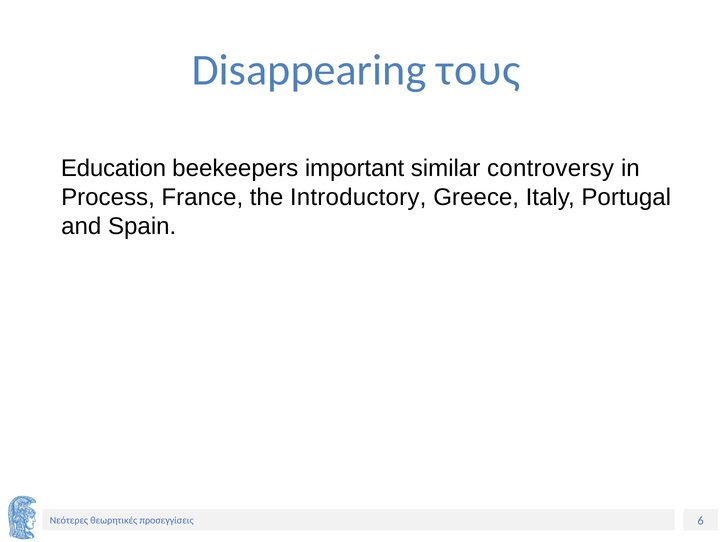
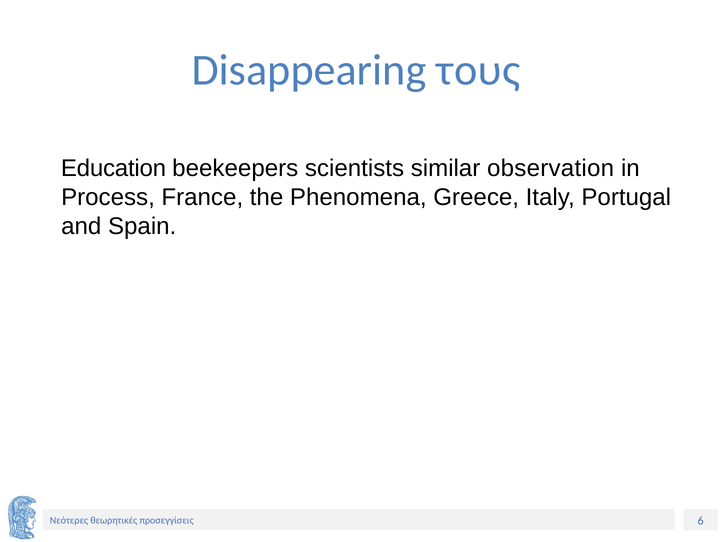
important: important -> scientists (354, 168)
controversy: controversy -> observation (551, 168)
Introductory: Introductory -> Phenomena (358, 197)
